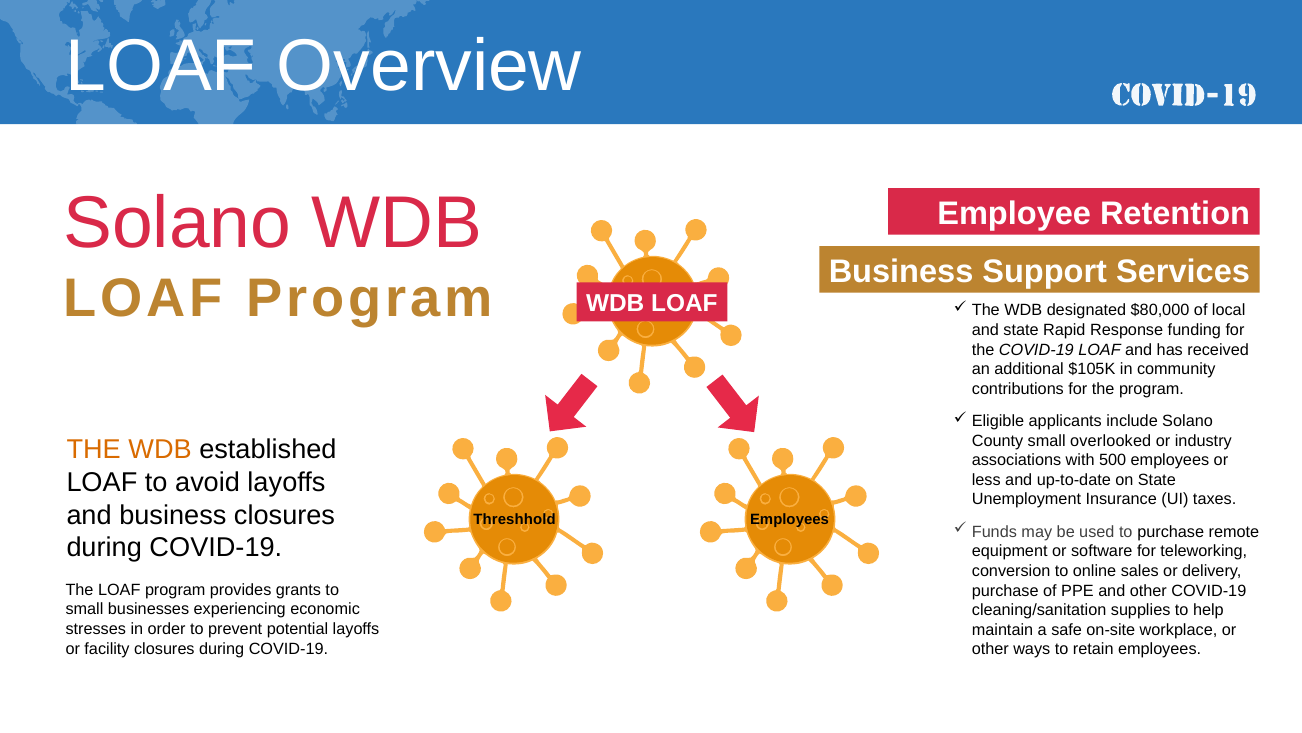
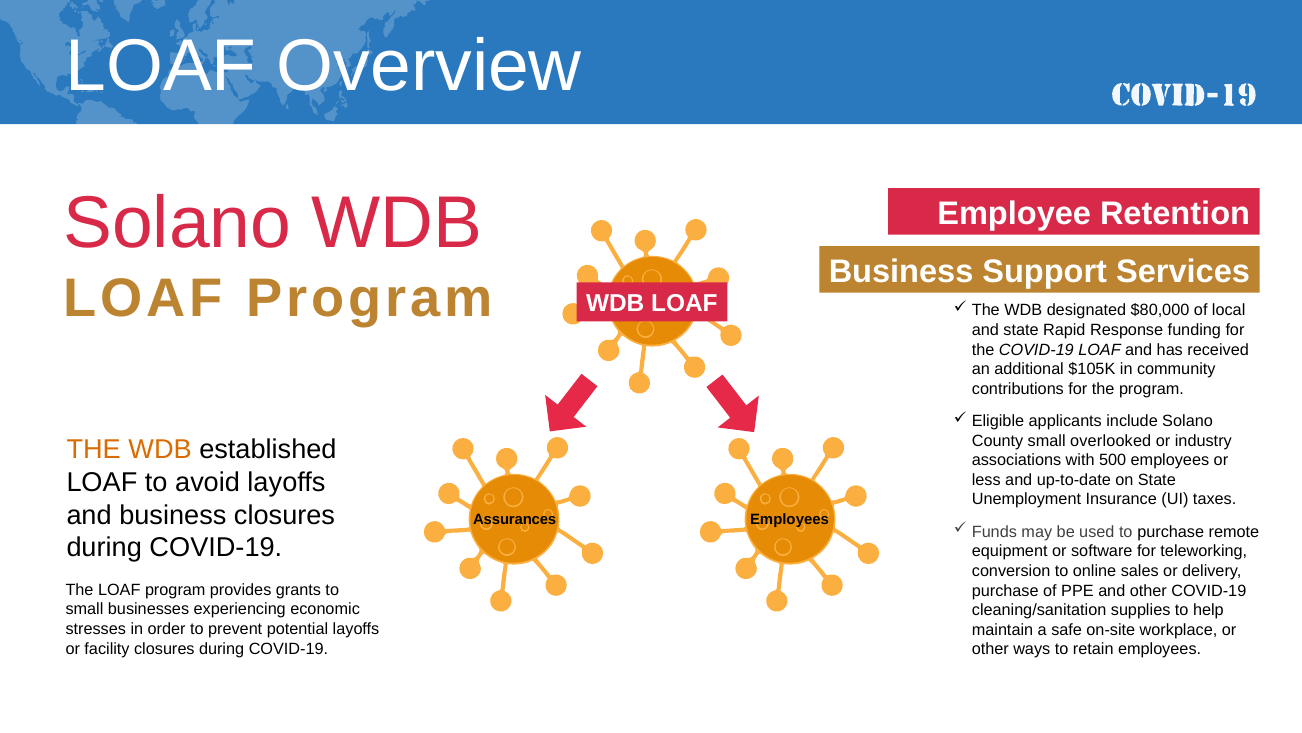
Threshhold: Threshhold -> Assurances (515, 519)
